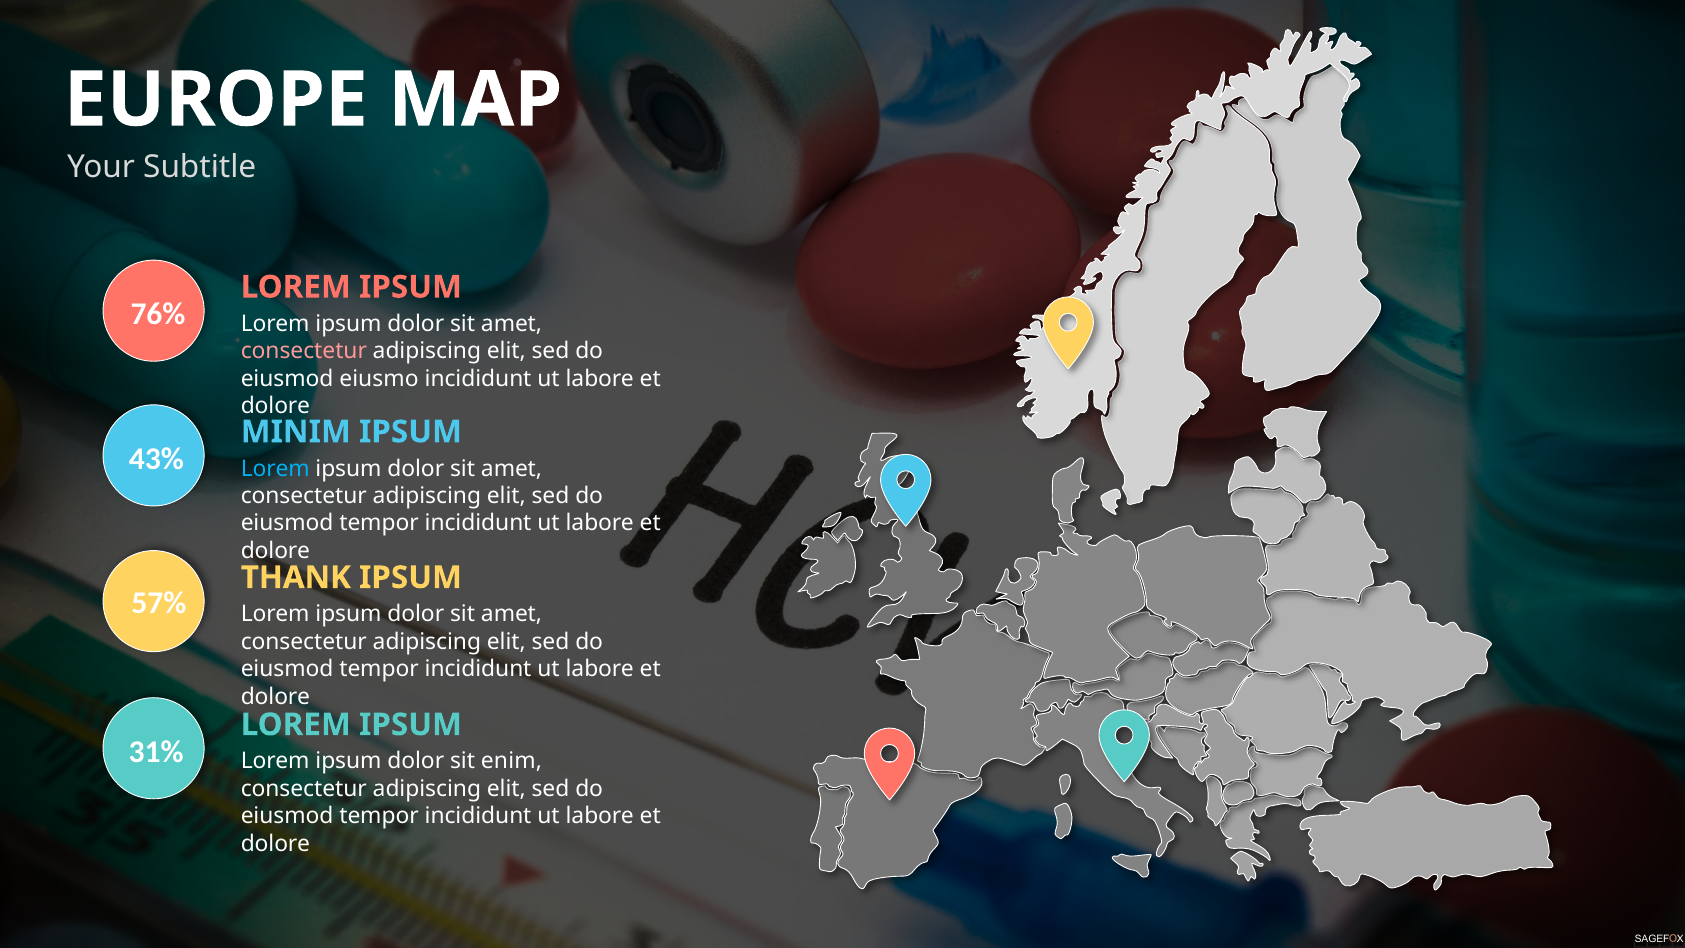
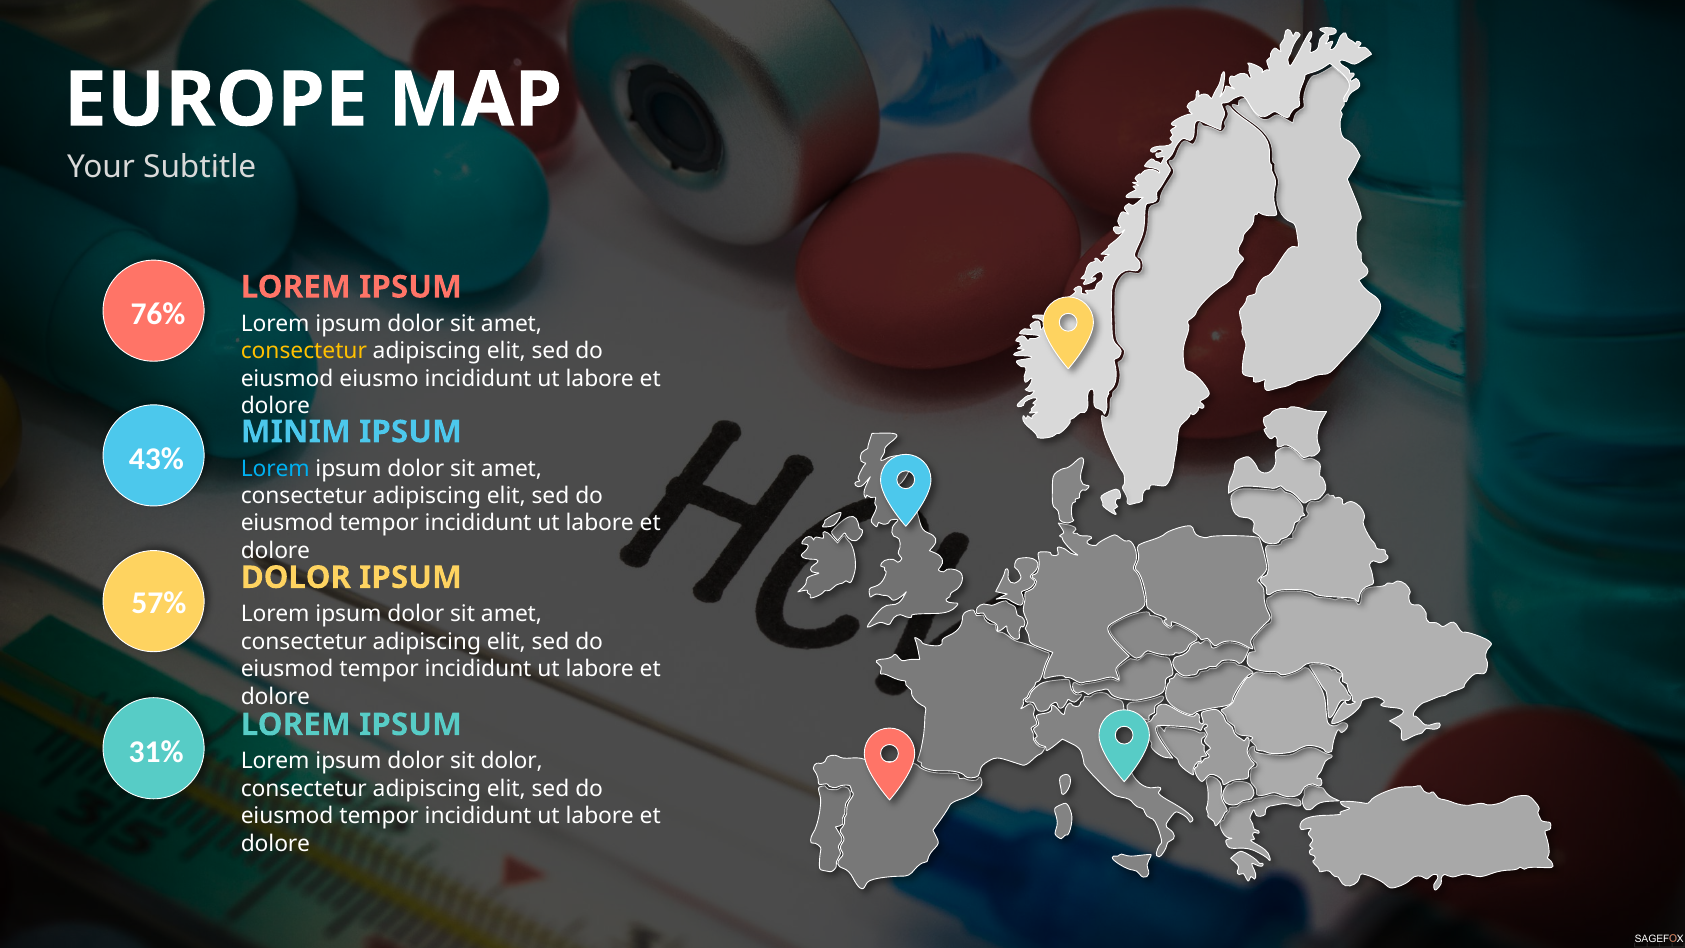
consectetur colour: pink -> yellow (304, 351)
THANK: THANK -> DOLOR (296, 577)
sit enim: enim -> dolor (512, 761)
